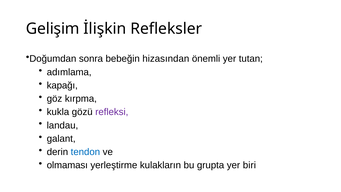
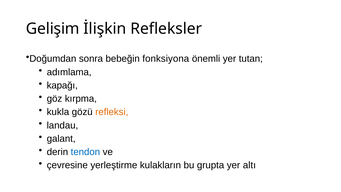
hizasından: hizasından -> fonksiyona (166, 59)
refleksi colour: purple -> orange (112, 112)
olmaması: olmaması -> çevresine (67, 165)
biri: biri -> altı (249, 165)
